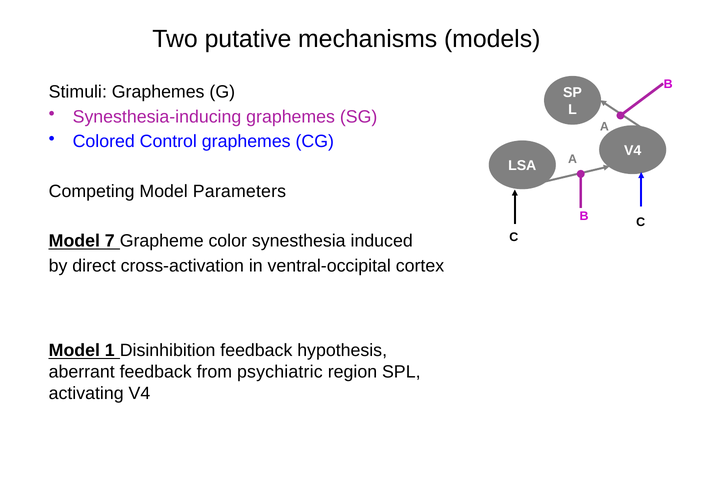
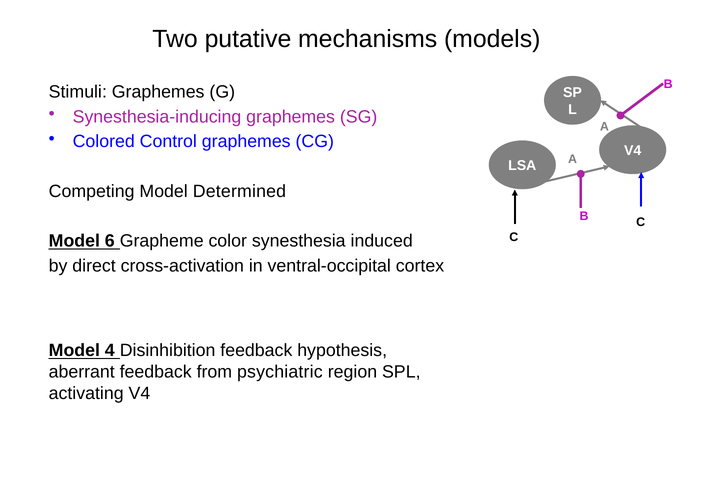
Parameters: Parameters -> Determined (239, 191)
7: 7 -> 6 (110, 241)
1: 1 -> 4 (110, 350)
